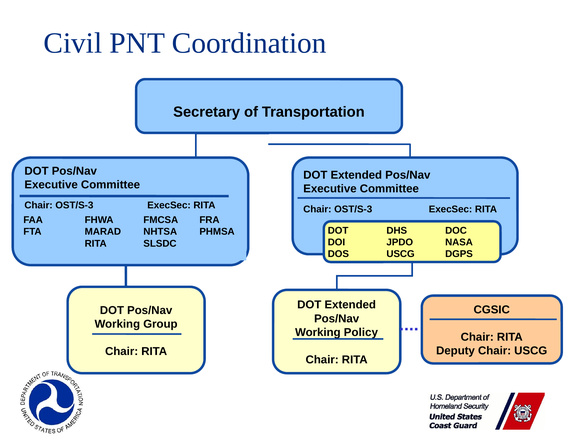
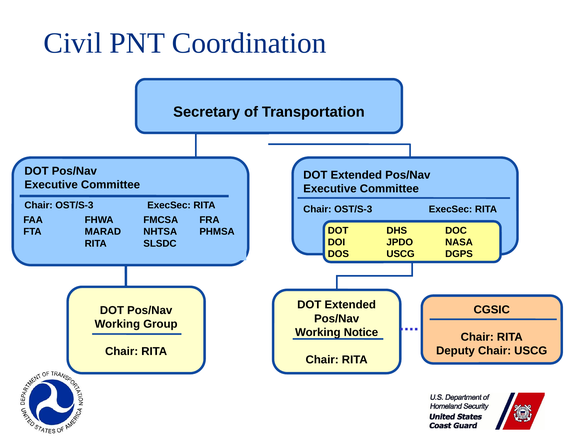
Policy: Policy -> Notice (361, 332)
